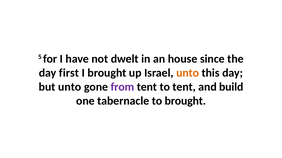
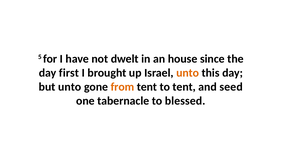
from colour: purple -> orange (122, 87)
build: build -> seed (231, 87)
to brought: brought -> blessed (185, 101)
